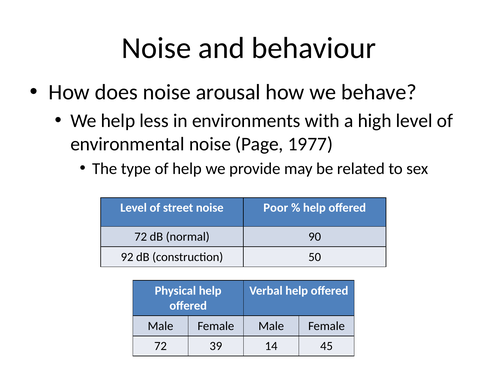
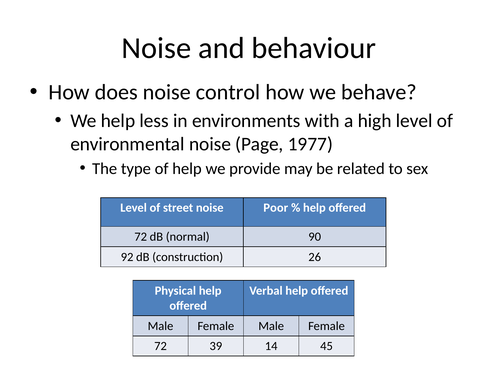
arousal: arousal -> control (228, 92)
50: 50 -> 26 (315, 257)
